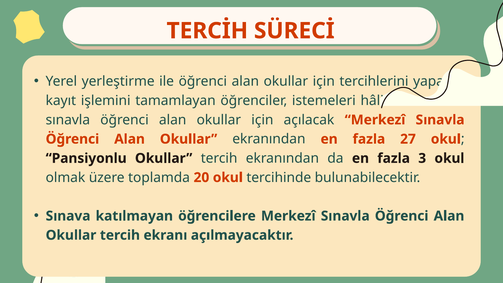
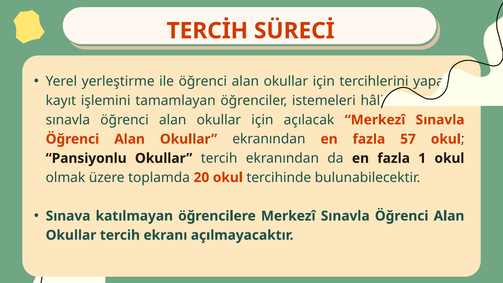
27: 27 -> 57 (408, 139)
3: 3 -> 1 (422, 158)
